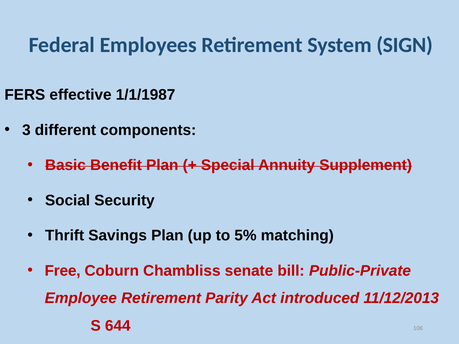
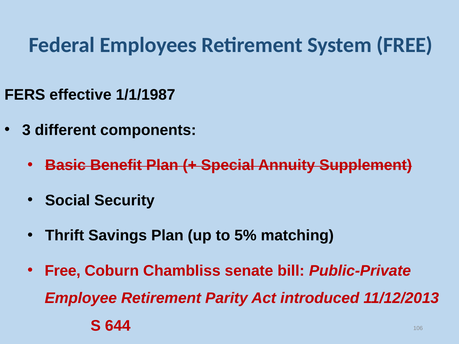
System SIGN: SIGN -> FREE (405, 45)
